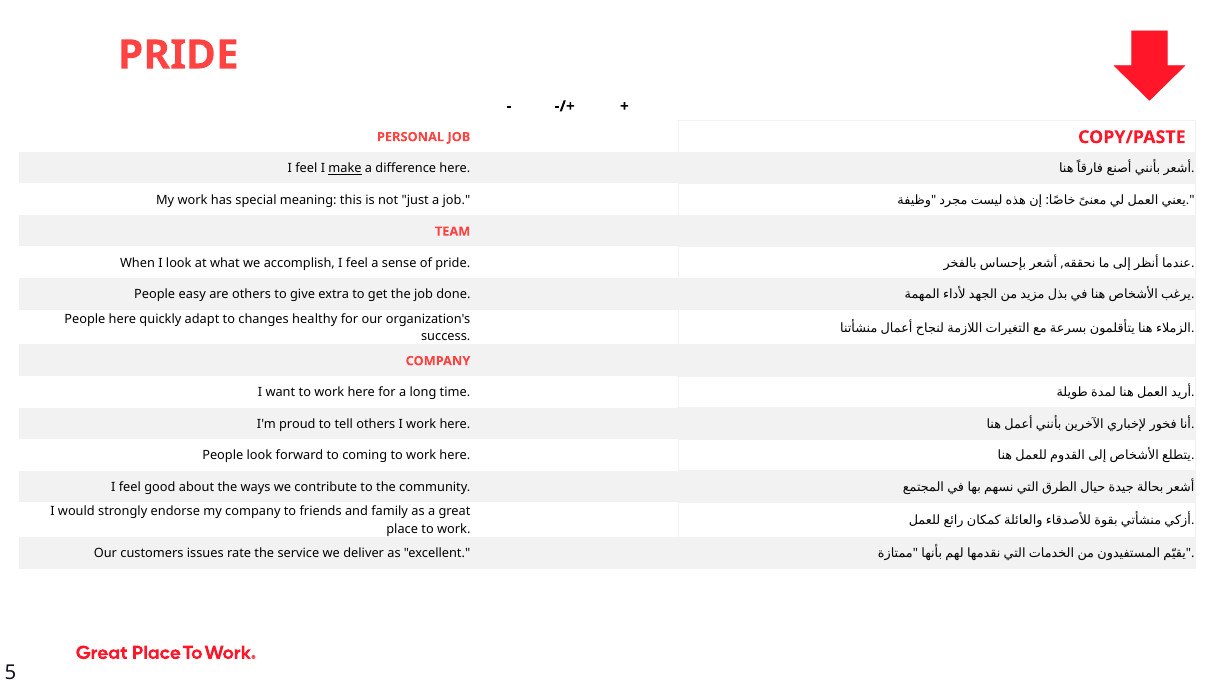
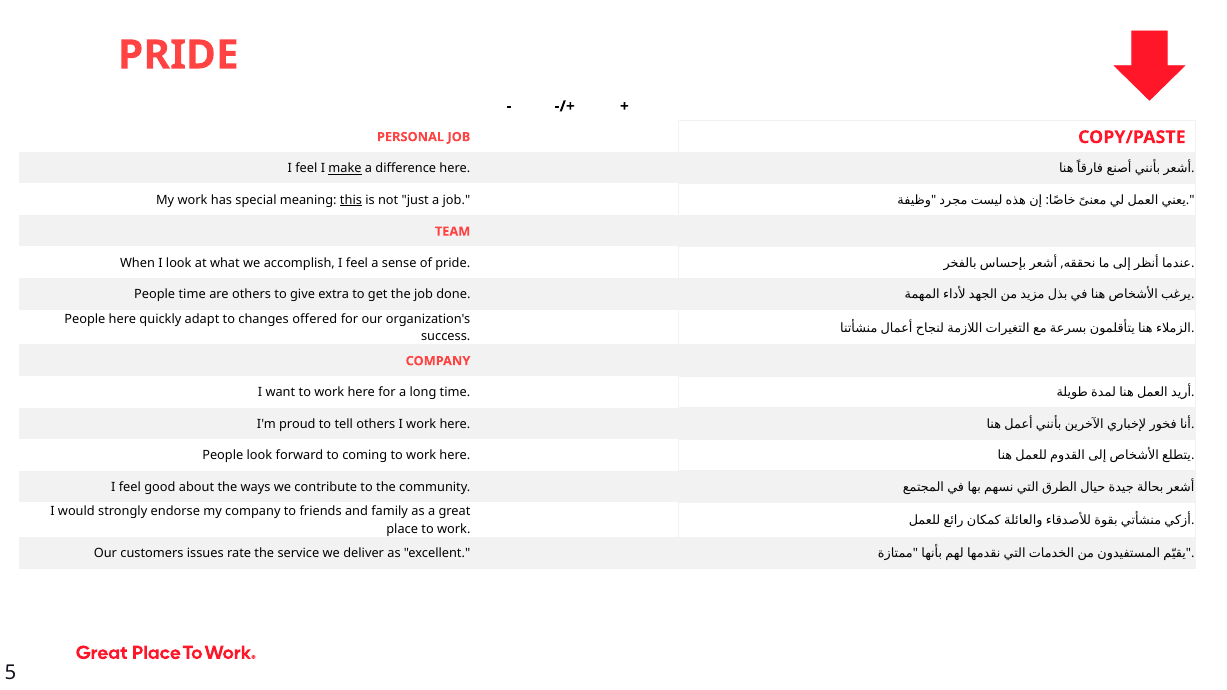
this underline: none -> present (351, 200)
People easy: easy -> time (192, 295)
healthy: healthy -> offered (315, 319)
